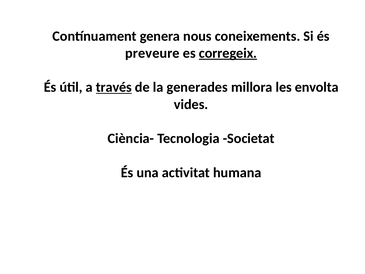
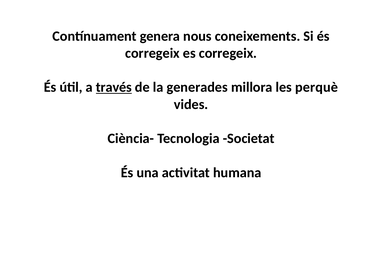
preveure: preveure -> corregeix (152, 53)
corregeix underline: present -> none (228, 53)
envolta: envolta -> perquè (317, 87)
